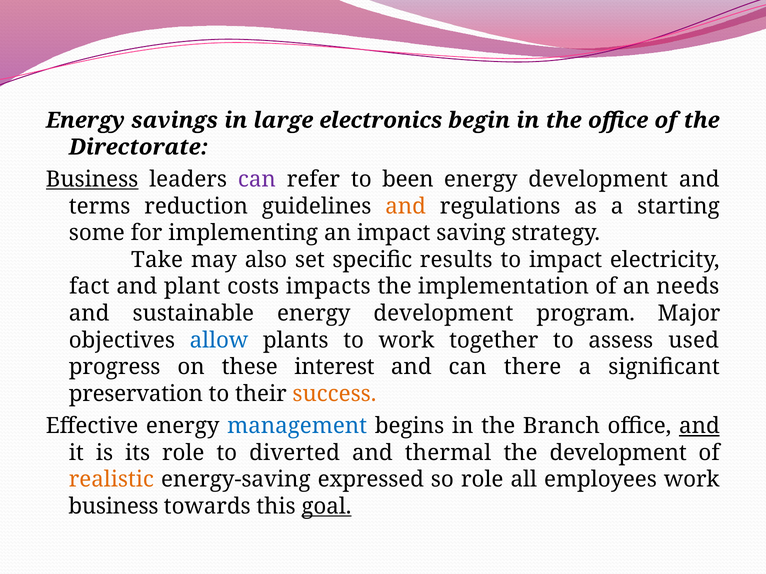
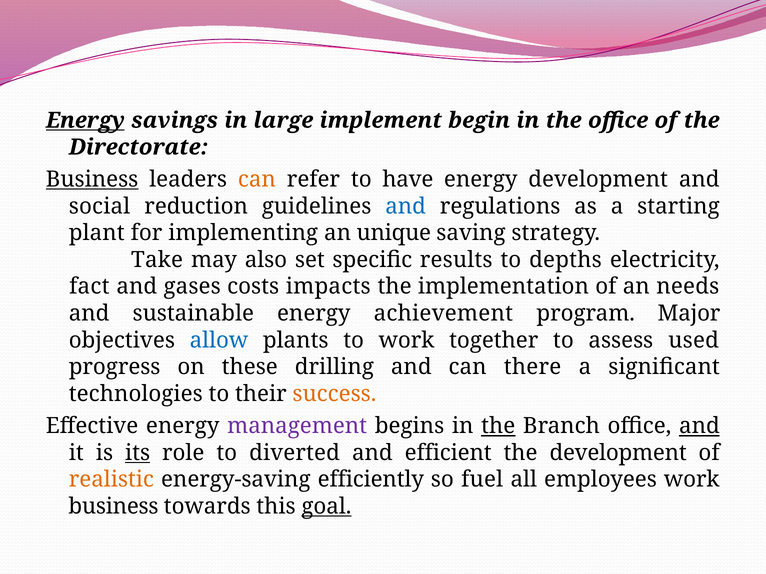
Energy underline: none -> present (85, 120)
electronics: electronics -> implement (381, 120)
can colour: purple -> orange (257, 180)
been: been -> have (408, 180)
terms: terms -> social (100, 206)
and colour: orange -> blue (406, 206)
some: some -> plant (97, 233)
an impact: impact -> unique (394, 233)
to impact: impact -> depths (565, 260)
plant: plant -> gases (192, 287)
sustainable energy development: development -> achievement (443, 314)
interest: interest -> drilling (334, 367)
preservation: preservation -> technologies (136, 394)
management colour: blue -> purple (297, 426)
the underline: none -> present (498, 426)
its underline: none -> present (138, 453)
thermal: thermal -> efficient (448, 453)
expressed: expressed -> efficiently (371, 480)
so role: role -> fuel (482, 480)
